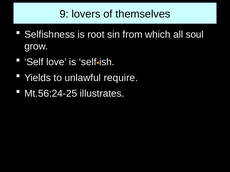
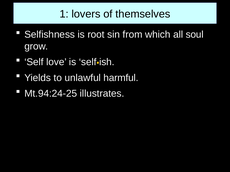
9: 9 -> 1 (64, 14)
require: require -> harmful (121, 78)
Mt.56:24-25: Mt.56:24-25 -> Mt.94:24-25 (51, 94)
